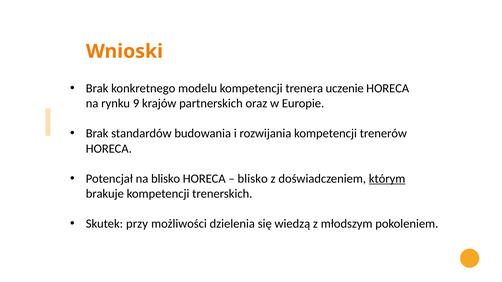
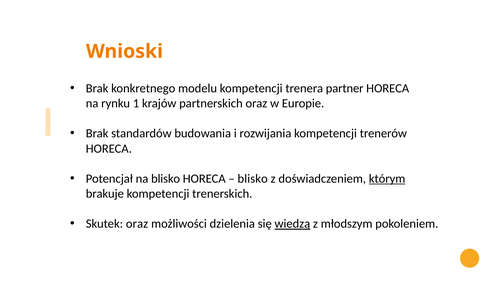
uczenie: uczenie -> partner (345, 89)
9: 9 -> 1 (136, 104)
Skutek przy: przy -> oraz (137, 224)
wiedzą underline: none -> present (292, 224)
